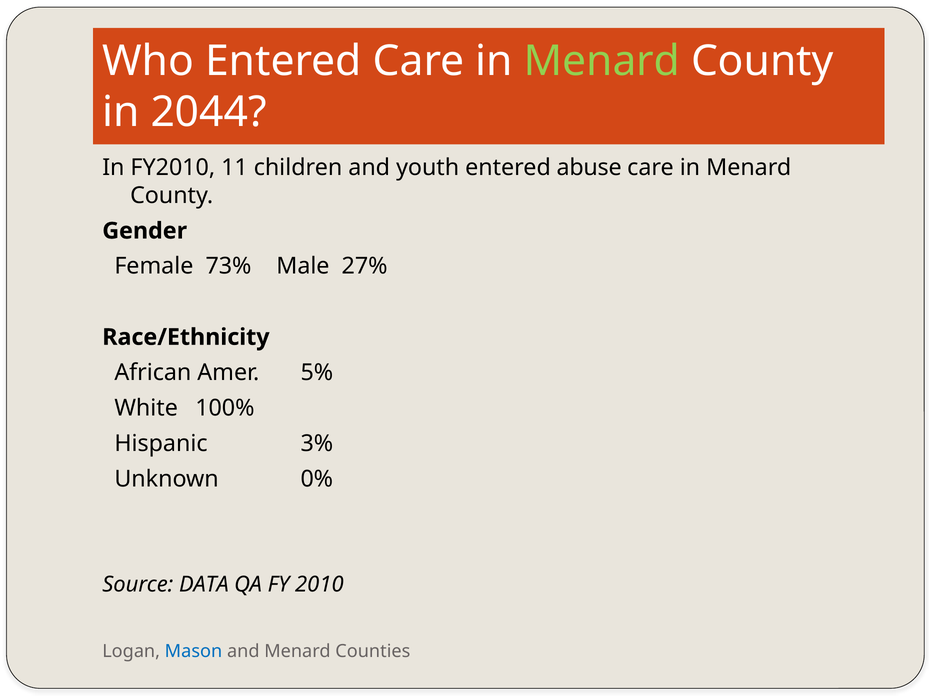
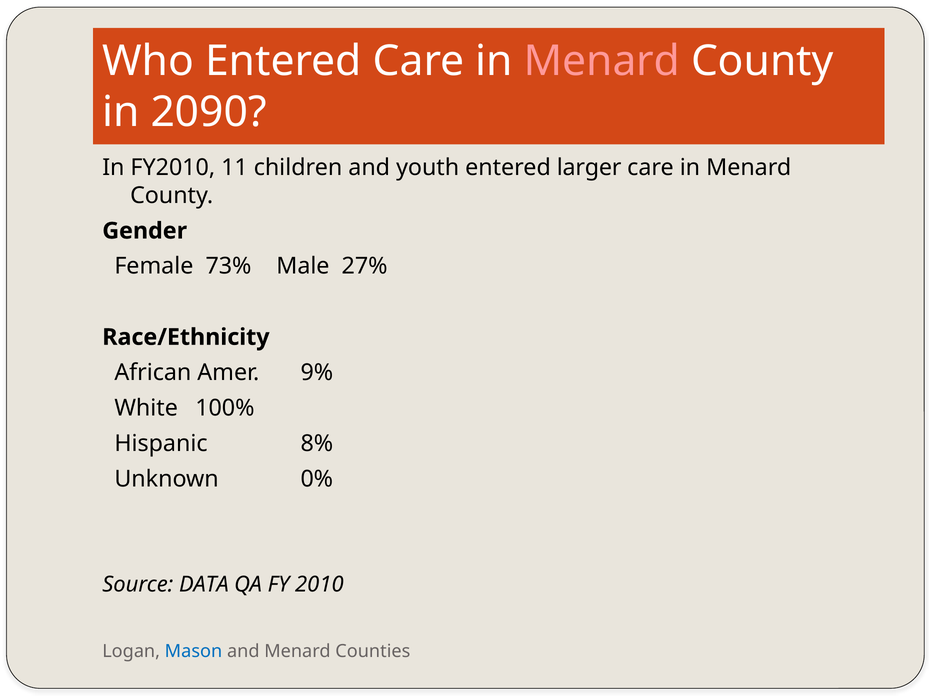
Menard colour: light green -> pink (602, 61)
2044: 2044 -> 2090 (209, 112)
abuse: abuse -> larger (589, 168)
5%: 5% -> 9% (317, 373)
3%: 3% -> 8% (317, 444)
